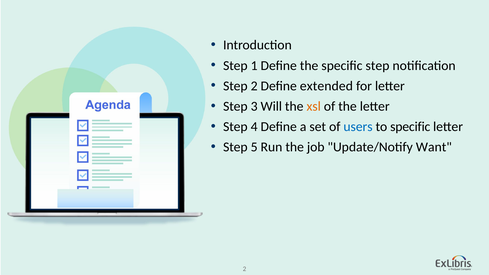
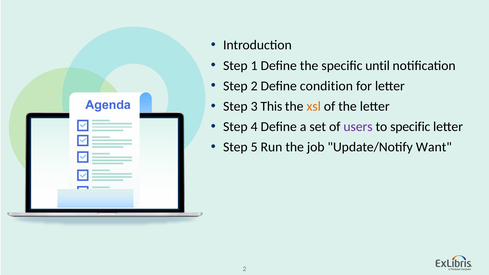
specific step: step -> until (378, 66)
extended: extended -> condition (326, 86)
Will: Will -> This (271, 106)
users colour: blue -> purple (358, 127)
